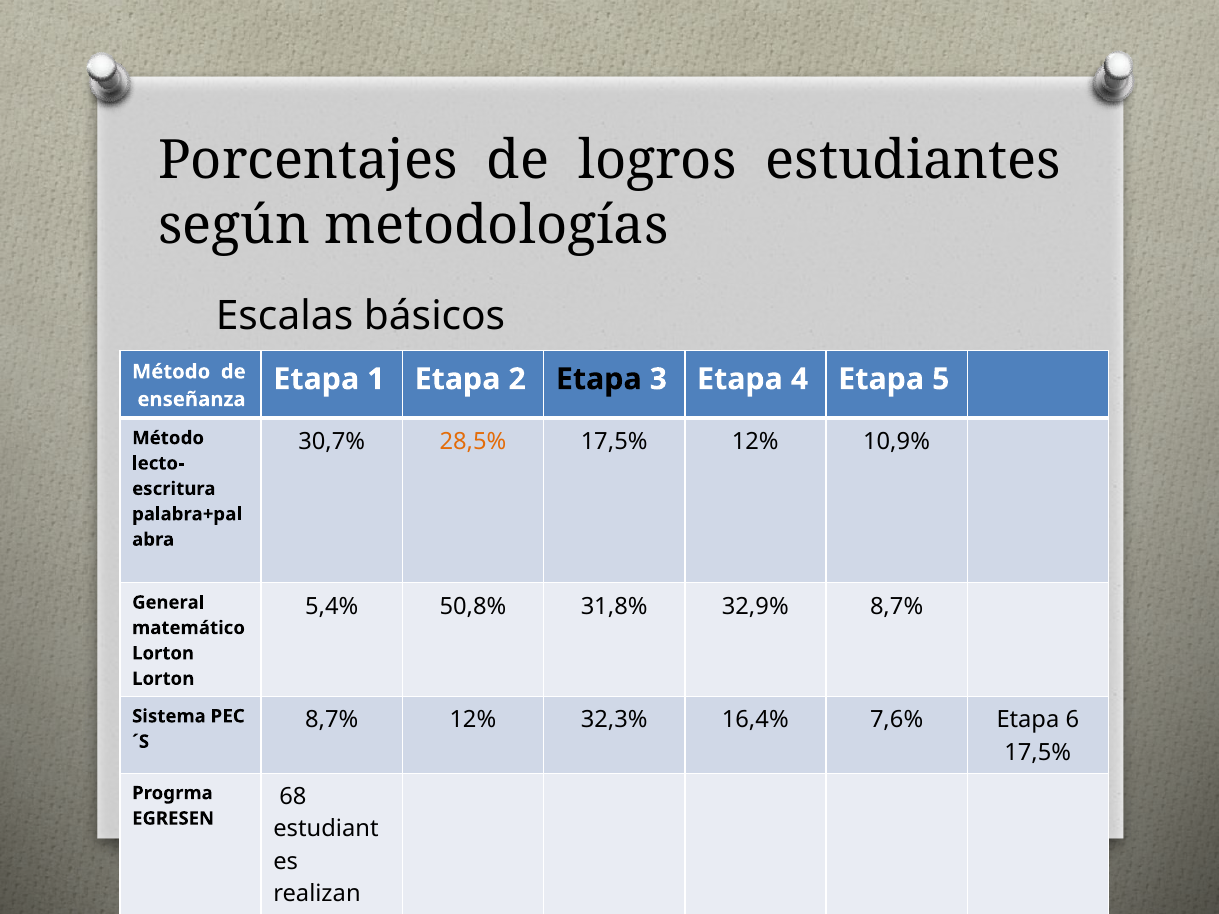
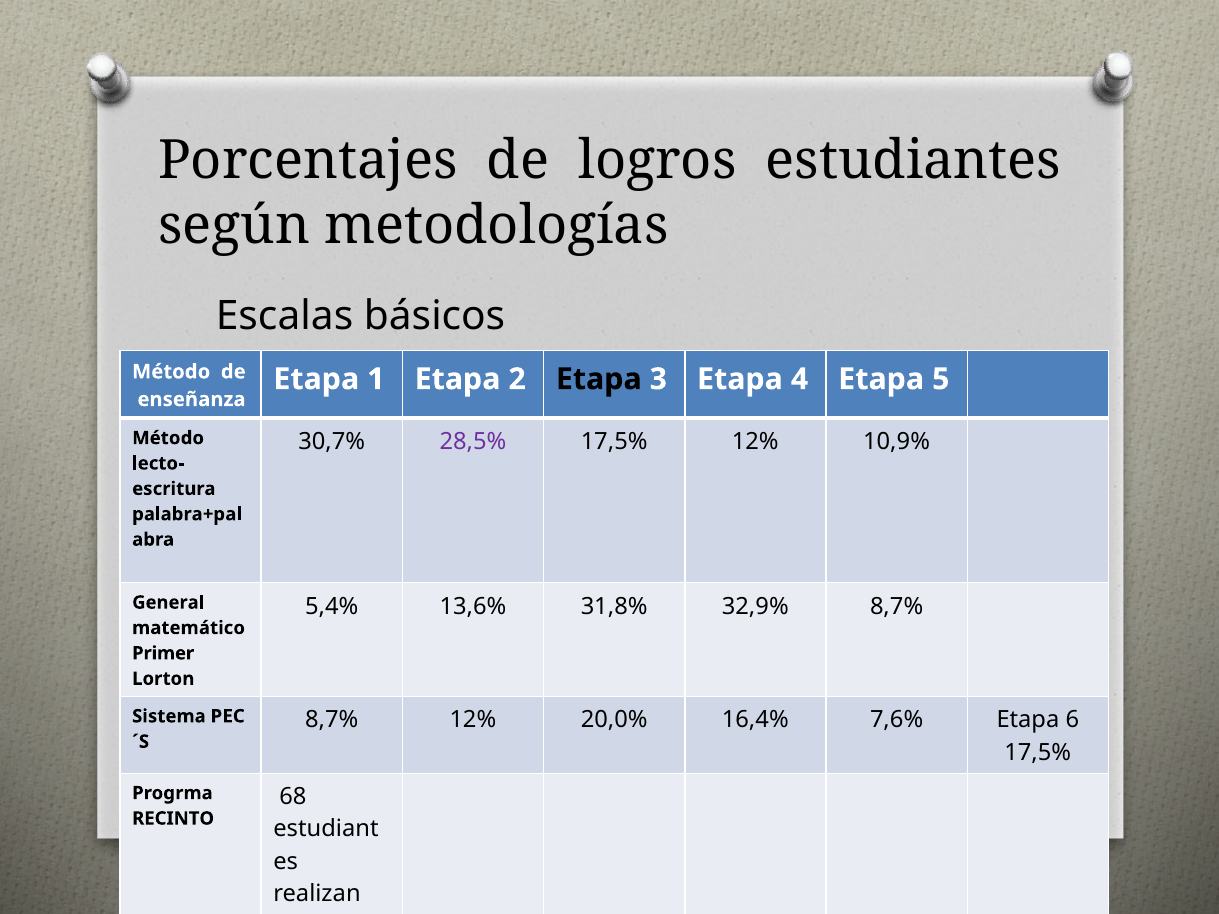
28,5% colour: orange -> purple (473, 442)
50,8%: 50,8% -> 13,6% (473, 606)
Lorton: Lorton -> Primer (163, 653)
32,3%: 32,3% -> 20,0% (614, 720)
EGRESEN: EGRESEN -> RECINTO (173, 819)
